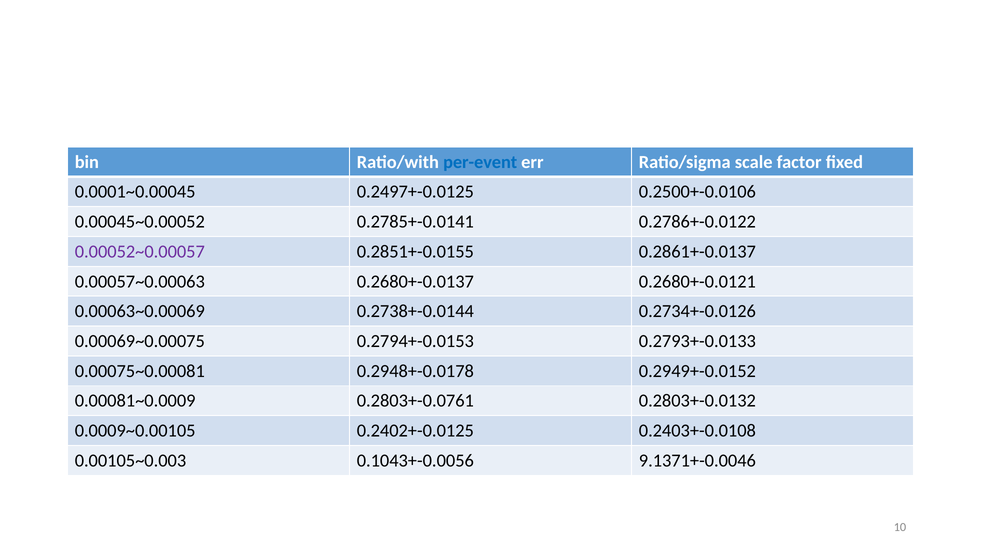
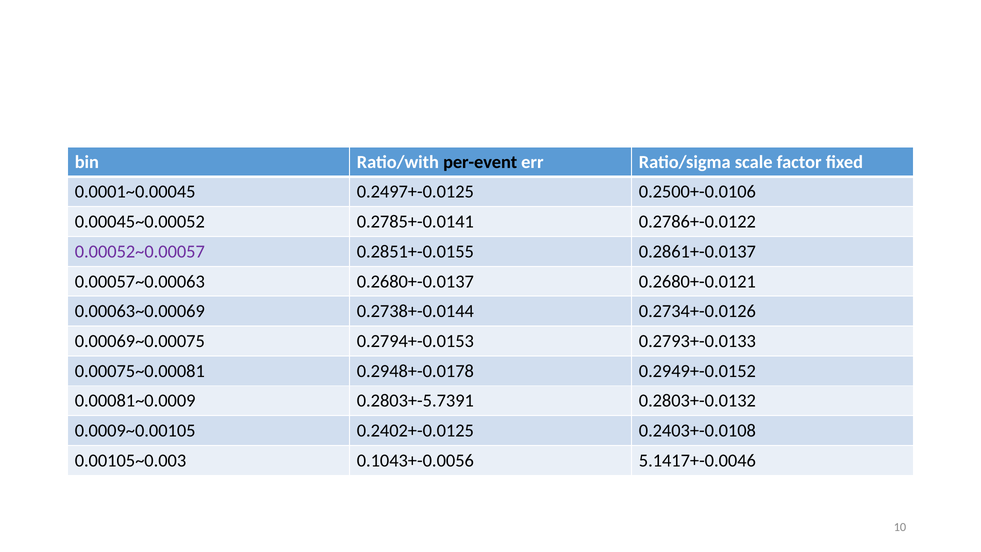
per-event colour: blue -> black (480, 162)
0.2803+-0.0761: 0.2803+-0.0761 -> 0.2803+-5.7391 (415, 401)
9.1371+-0.0046: 9.1371+-0.0046 -> 5.1417+-0.0046 (697, 460)
